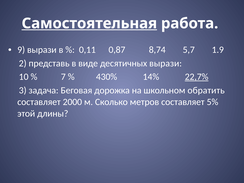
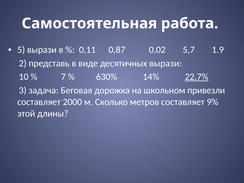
Самостоятельная underline: present -> none (89, 23)
9: 9 -> 5 (21, 50)
8,74: 8,74 -> 0,02 (157, 50)
430%: 430% -> 630% (107, 77)
обратить: обратить -> привезли (206, 90)
5%: 5% -> 9% (212, 102)
